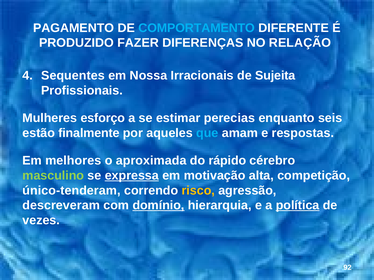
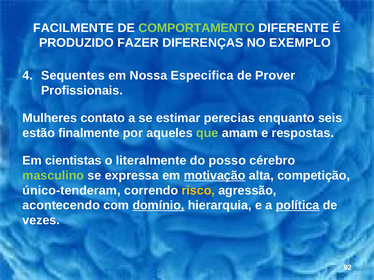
PAGAMENTO: PAGAMENTO -> FACILMENTE (74, 28)
COMPORTAMENTO colour: light blue -> light green (197, 28)
RELAÇÃO: RELAÇÃO -> EXEMPLO (300, 43)
Irracionais: Irracionais -> Especifica (202, 76)
Sujeita: Sujeita -> Prover (275, 76)
esforço: esforço -> contato (103, 118)
que colour: light blue -> light green (207, 133)
melhores: melhores -> cientistas (73, 161)
aproximada: aproximada -> literalmente (151, 161)
rápido: rápido -> posso (227, 161)
expressa underline: present -> none (132, 176)
motivação underline: none -> present (215, 176)
descreveram: descreveram -> acontecendo (61, 206)
